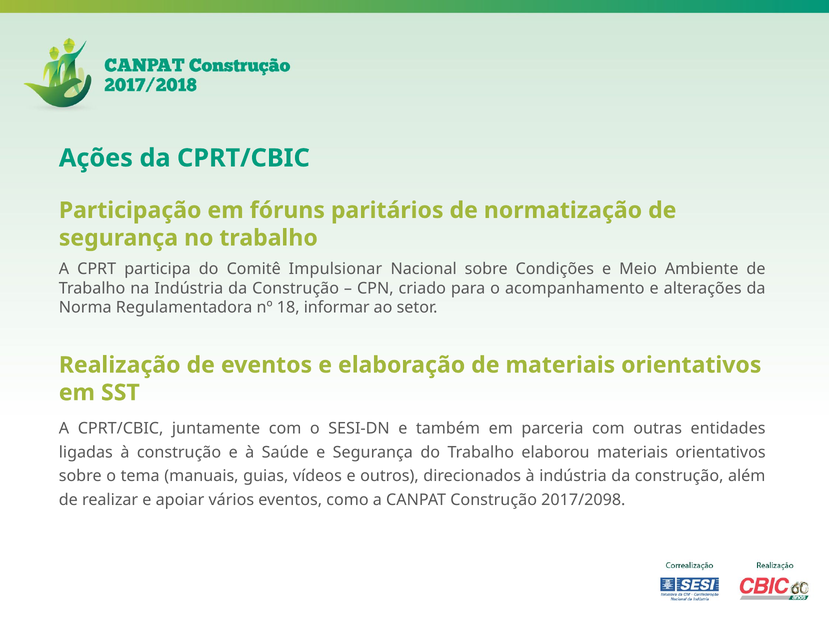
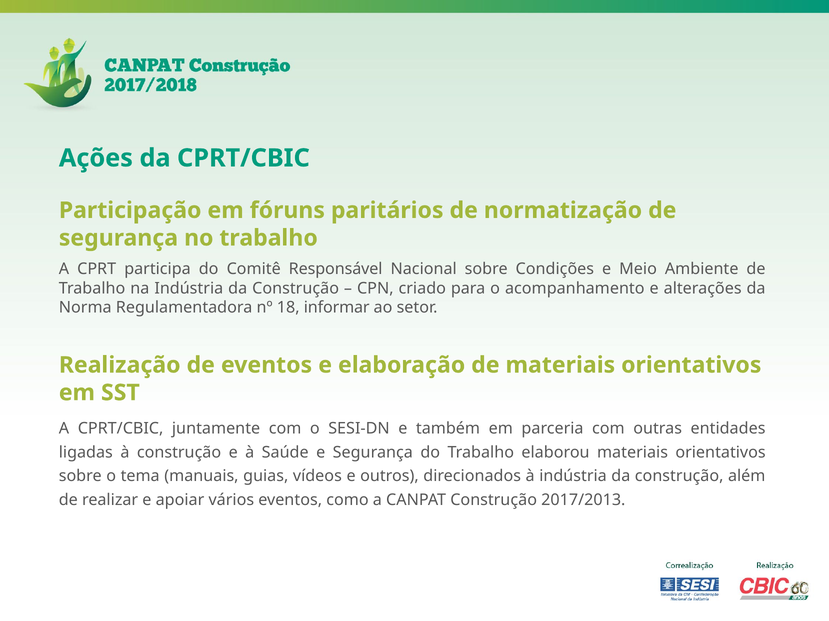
Impulsionar: Impulsionar -> Responsável (336, 269)
2017/2098: 2017/2098 -> 2017/2013 (583, 501)
